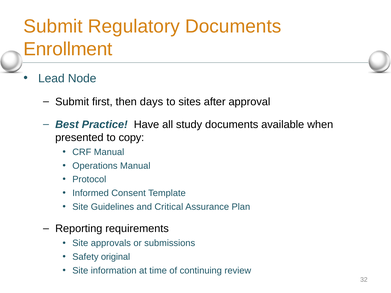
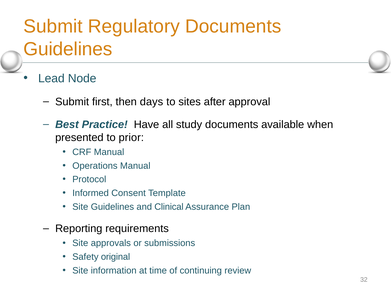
Enrollment: Enrollment -> Guidelines (68, 49)
copy: copy -> prior (131, 138)
Critical: Critical -> Clinical (169, 207)
